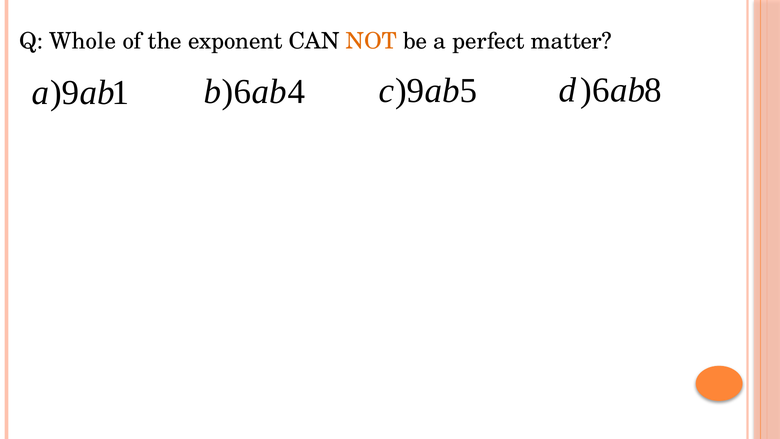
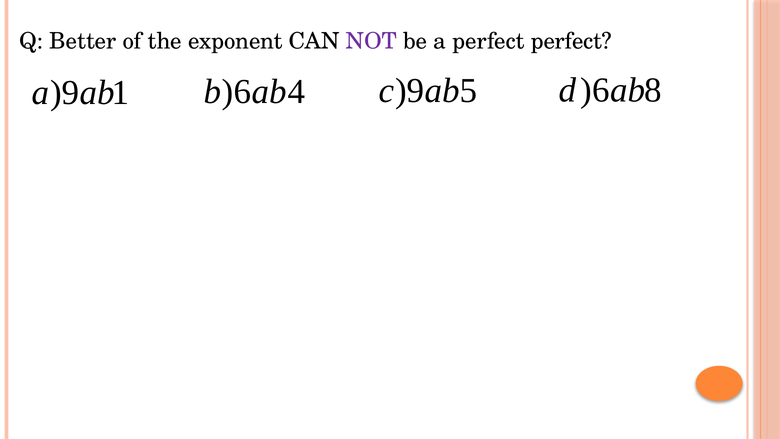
Whole: Whole -> Better (83, 41)
NOT colour: orange -> purple (371, 41)
perfect matter: matter -> perfect (571, 41)
